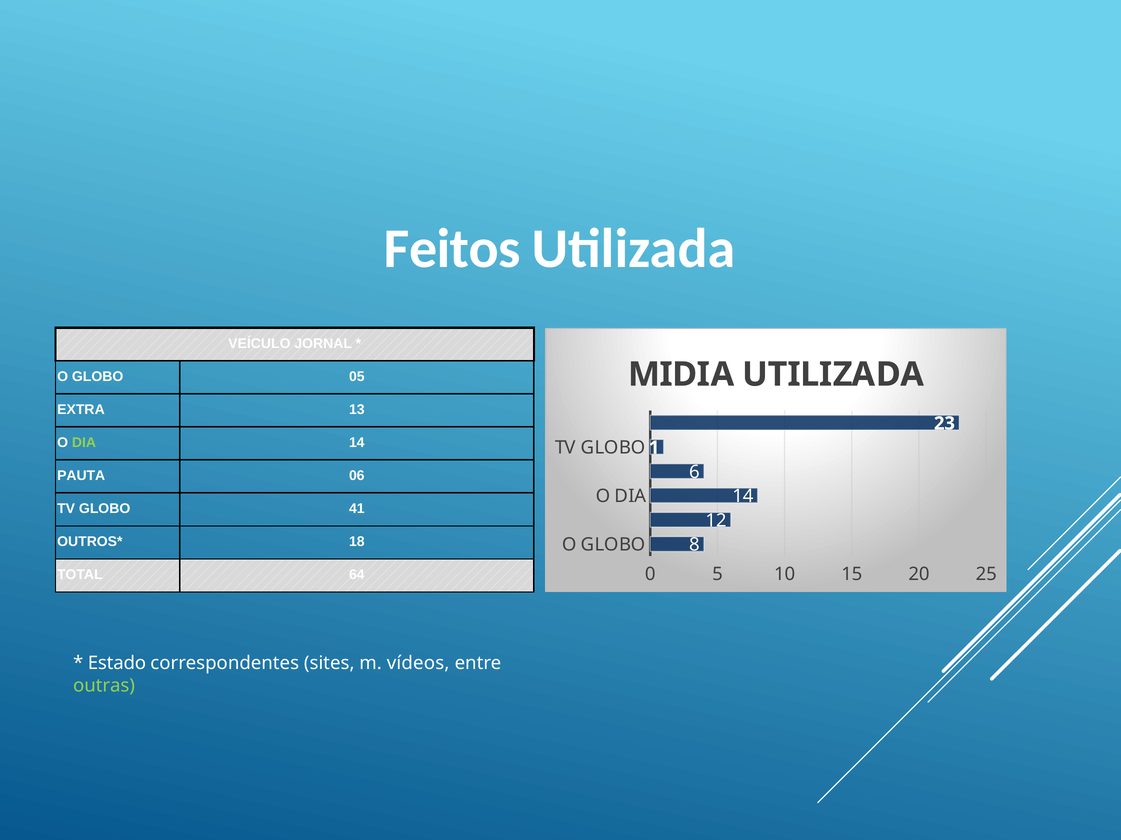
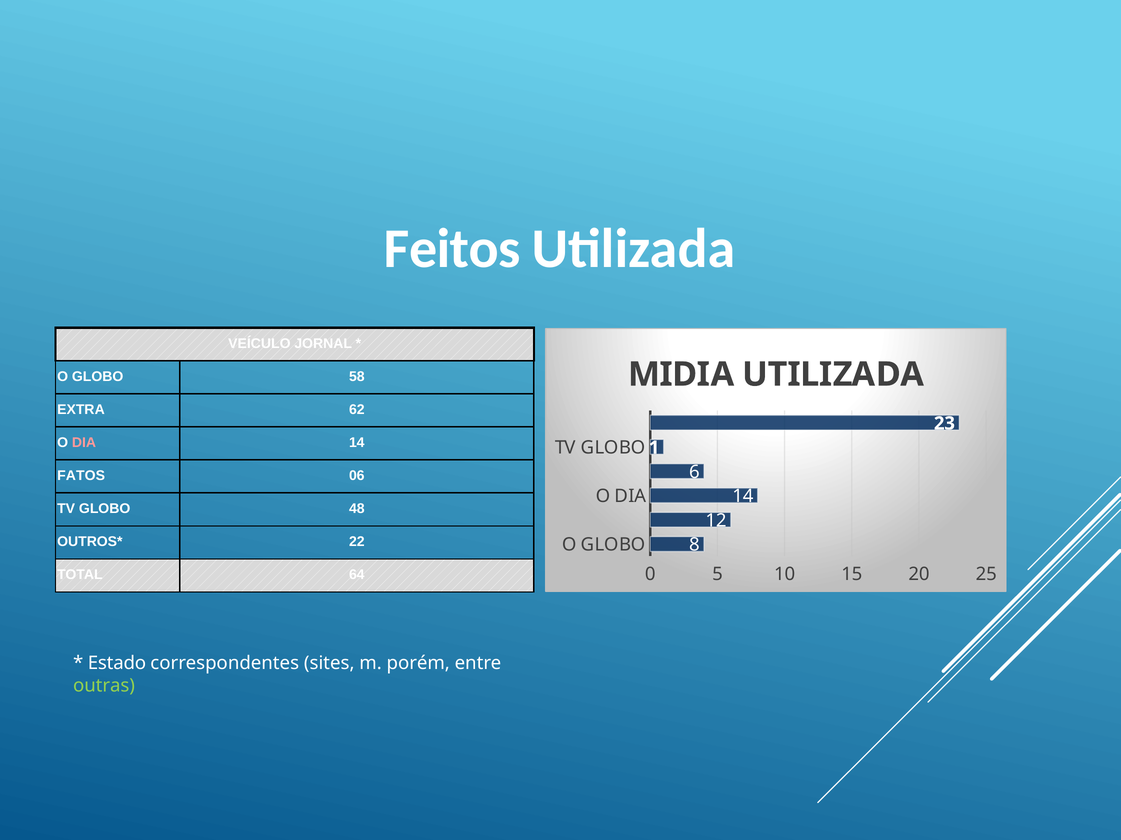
05: 05 -> 58 (357, 377)
13: 13 -> 62 (357, 410)
DIA colour: light green -> pink (84, 443)
PAUTA: PAUTA -> FATOS (81, 476)
41: 41 -> 48 (357, 509)
18: 18 -> 22 (357, 542)
vídeos: vídeos -> porém (418, 664)
